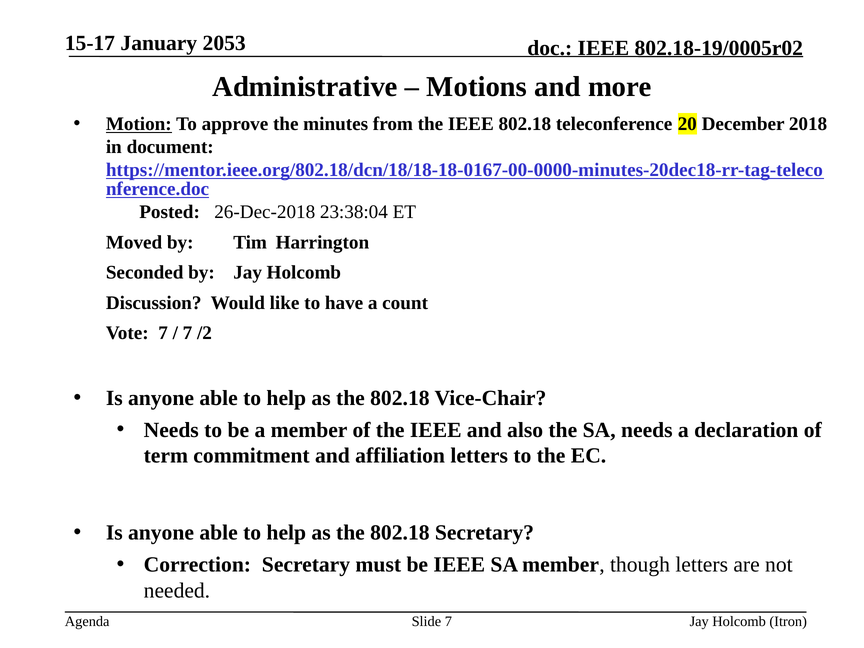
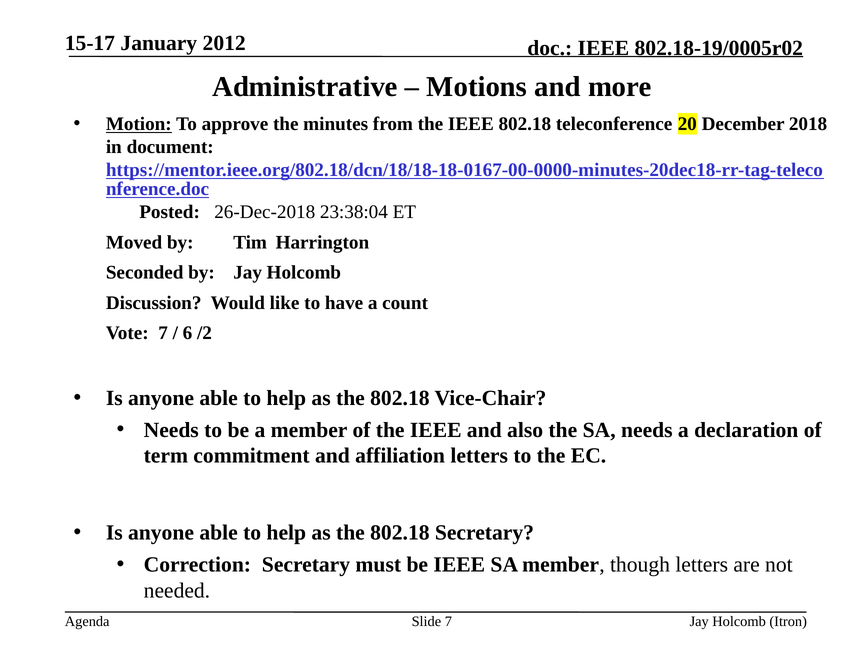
2053: 2053 -> 2012 (224, 43)
7: 7 -> 6 (187, 333)
